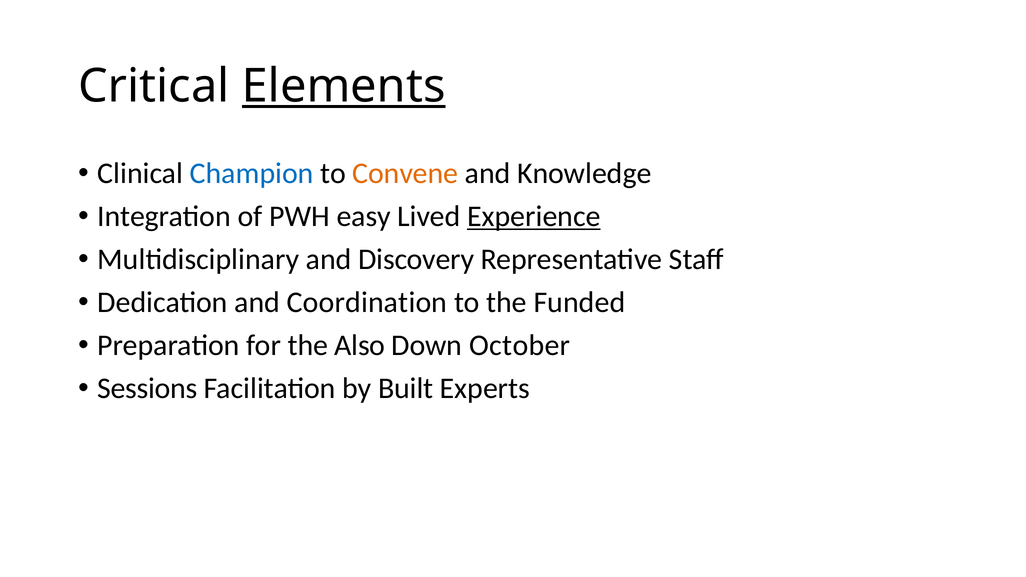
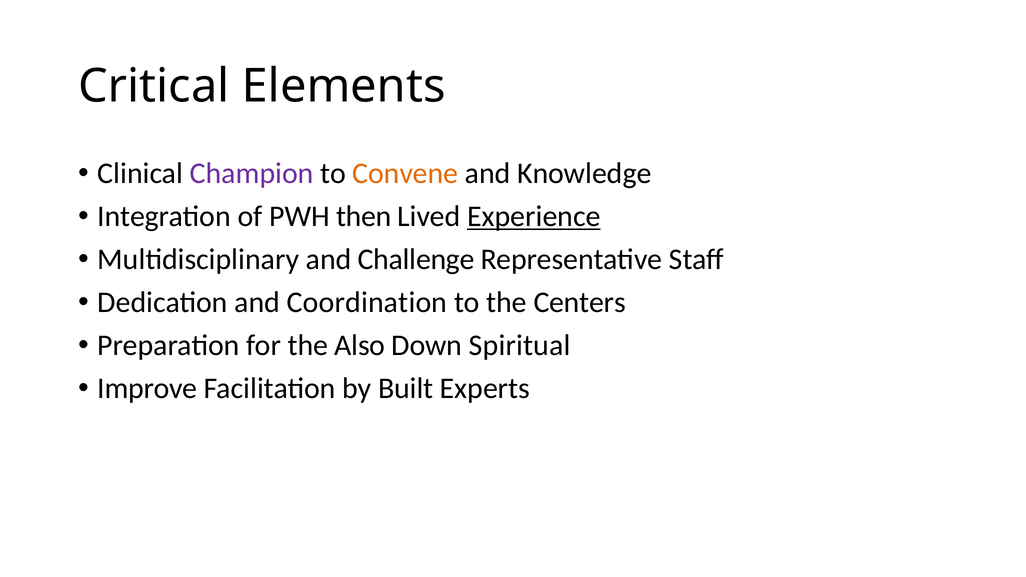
Elements underline: present -> none (344, 86)
Champion colour: blue -> purple (252, 173)
easy: easy -> then (364, 216)
Discovery: Discovery -> Challenge (416, 260)
Funded: Funded -> Centers (580, 303)
October: October -> Spiritual (520, 346)
Sessions: Sessions -> Improve (147, 389)
